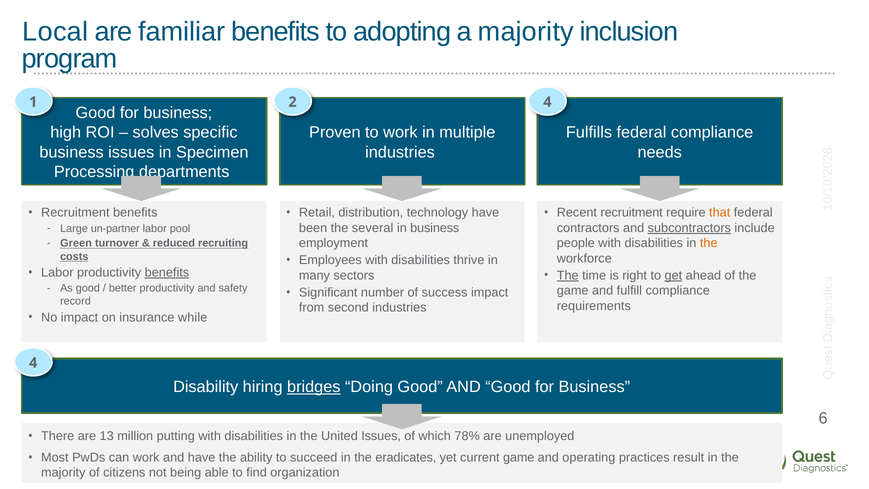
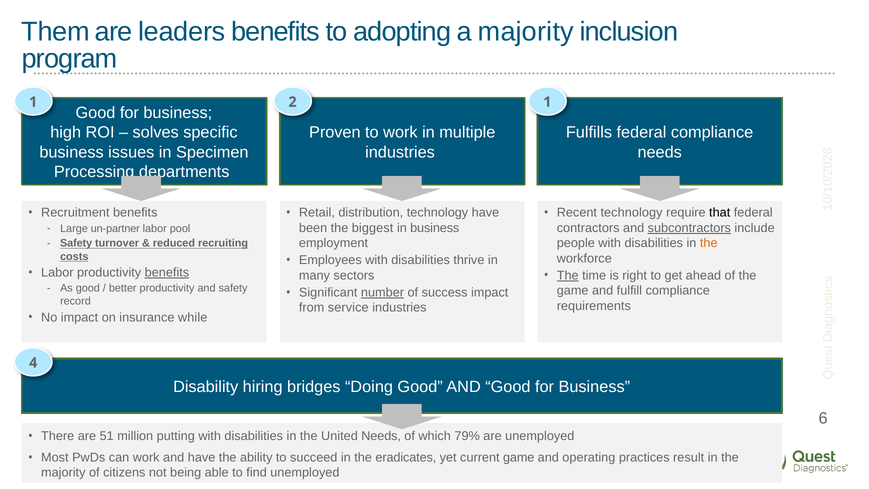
Local: Local -> Them (56, 32)
familiar: familiar -> leaders (182, 32)
2 4: 4 -> 1 (547, 102)
Recent recruitment: recruitment -> technology (632, 213)
that colour: orange -> black (720, 213)
several: several -> biggest (373, 228)
Green: Green -> Safety (76, 243)
get underline: present -> none (673, 275)
number underline: none -> present (383, 292)
second: second -> service (348, 308)
bridges underline: present -> none (314, 387)
13: 13 -> 51 (107, 436)
United Issues: Issues -> Needs (381, 436)
78%: 78% -> 79% (467, 436)
find organization: organization -> unemployed (305, 473)
